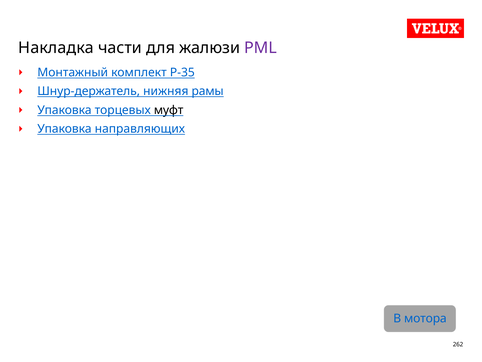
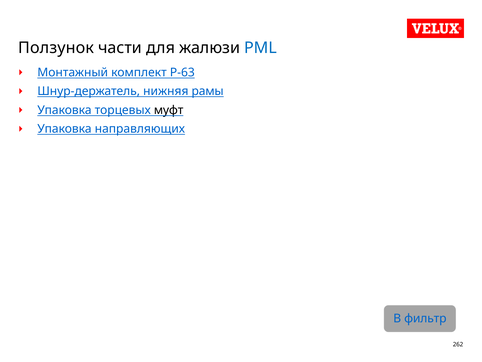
Накладка: Накладка -> Ползунок (56, 48)
PML colour: purple -> blue (261, 48)
P-35: P-35 -> P-63 (182, 72)
мотора: мотора -> фильтр (425, 318)
